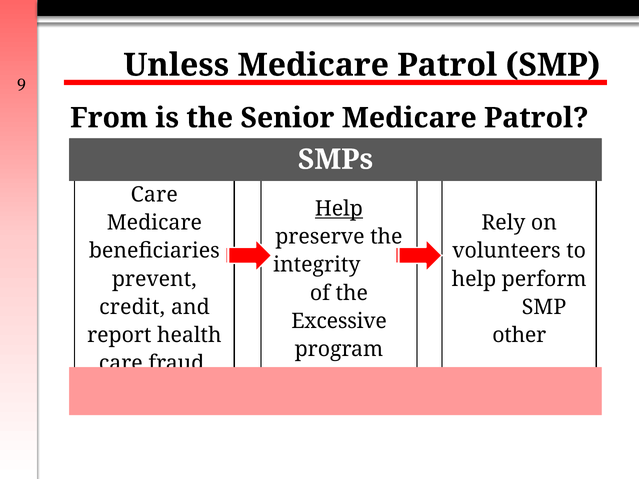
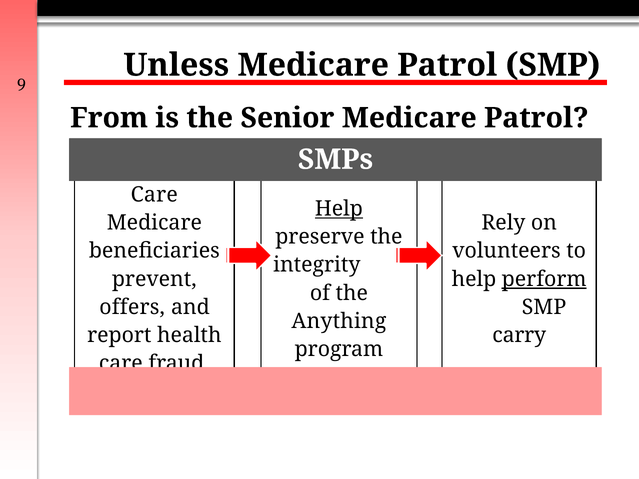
perform underline: none -> present (544, 279)
credit: credit -> offers (132, 307)
Excessive: Excessive -> Anything (339, 321)
other: other -> carry (519, 335)
